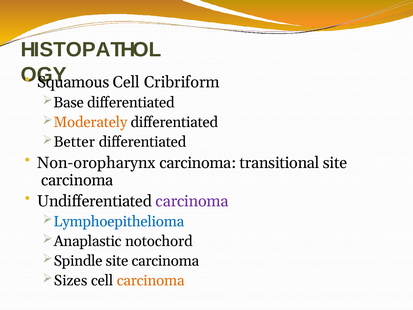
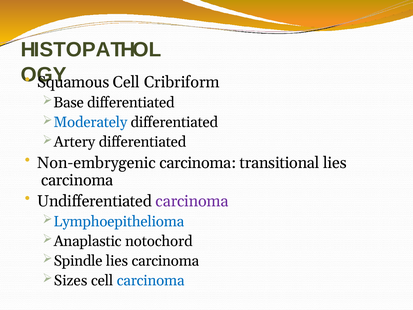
Moderately colour: orange -> blue (90, 122)
Better: Better -> Artery (74, 142)
Non-oropharynx: Non-oropharynx -> Non-embrygenic (96, 163)
transitional site: site -> lies (335, 163)
Spindle site: site -> lies (117, 261)
carcinoma colour: orange -> blue (151, 280)
